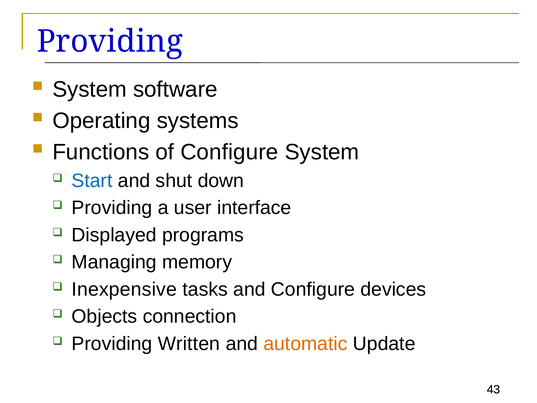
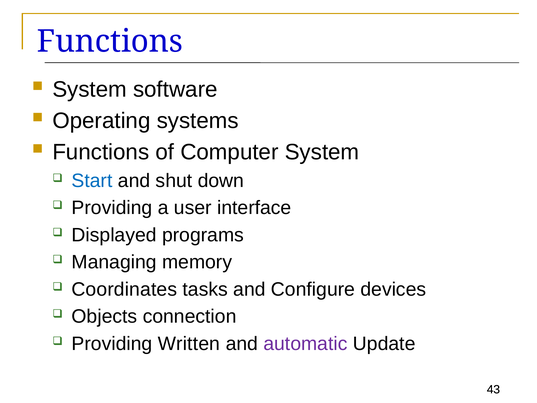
Providing: Providing -> Functions (110, 42)
of Configure: Configure -> Computer (229, 152)
Inexpensive: Inexpensive -> Coordinates (124, 289)
automatic colour: orange -> purple (305, 343)
